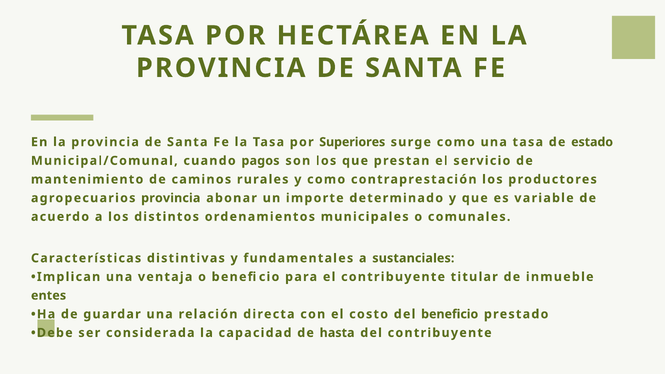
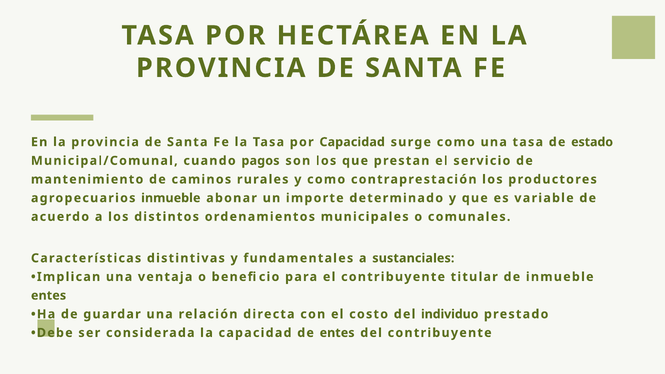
por Superiores: Superiores -> Capacidad (352, 142)
agropecuarios provincia: provincia -> inmueble (171, 198)
del beneficio: beneficio -> individuo (450, 314)
de hasta: hasta -> entes (337, 333)
